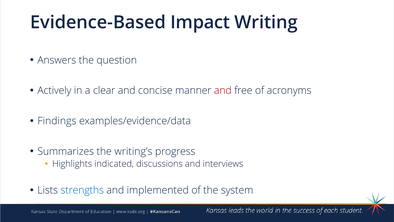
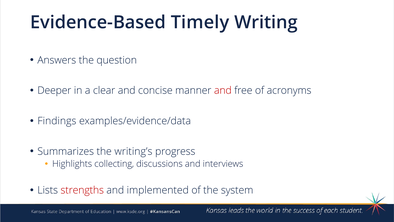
Impact: Impact -> Timely (200, 22)
Actively: Actively -> Deeper (54, 90)
indicated: indicated -> collecting (114, 164)
strengths colour: blue -> red (82, 190)
